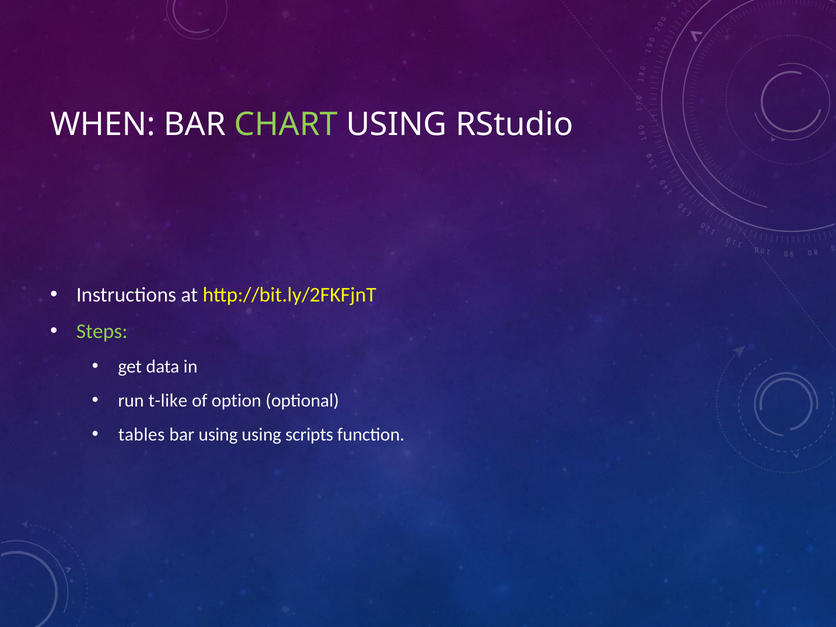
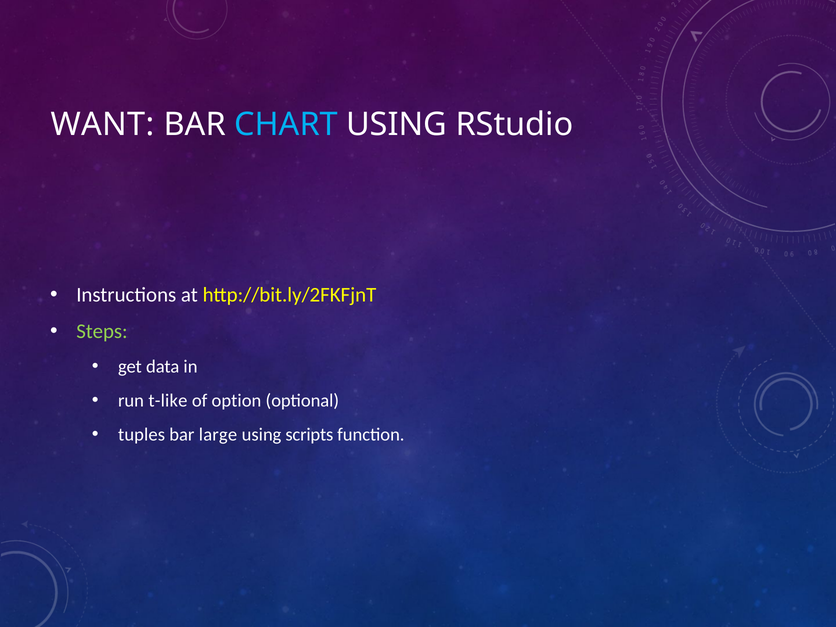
WHEN: WHEN -> WANT (103, 125)
CHART colour: light green -> light blue (286, 125)
tables: tables -> tuples (142, 435)
bar using: using -> large (218, 435)
